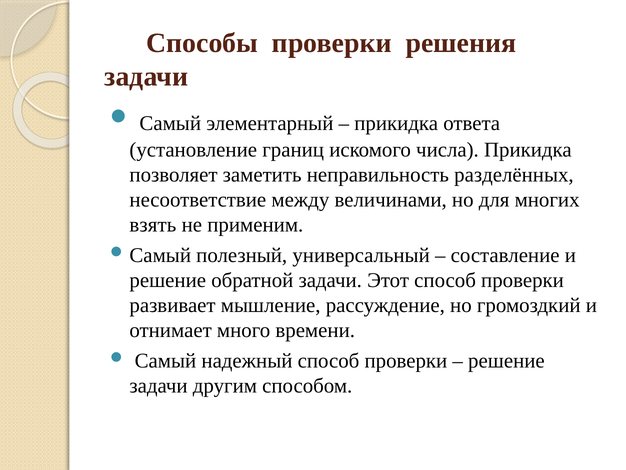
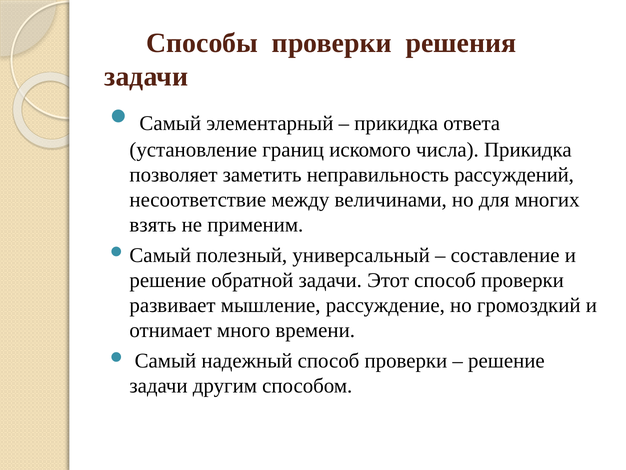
разделённых: разделённых -> рассуждений (514, 175)
